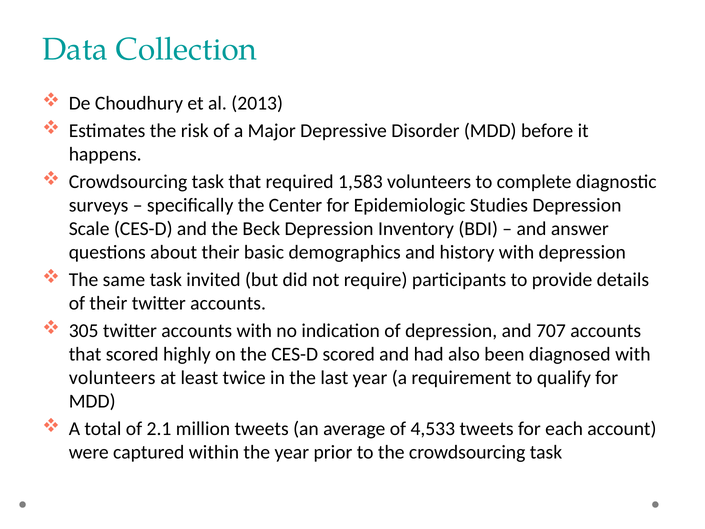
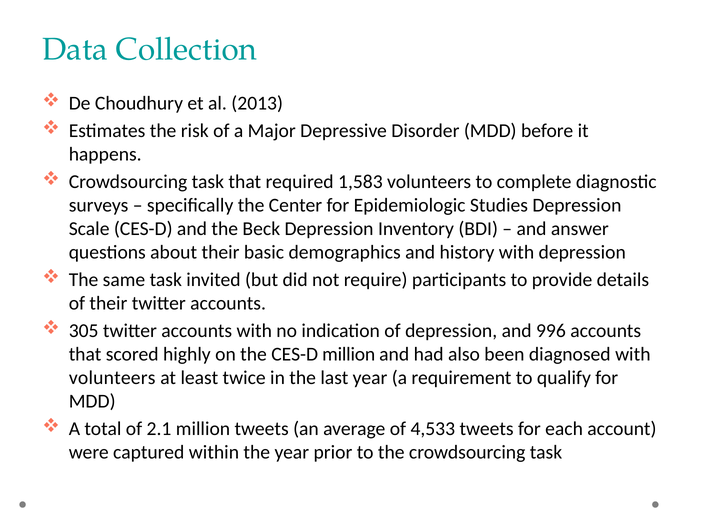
707: 707 -> 996 (551, 331)
CES-D scored: scored -> million (349, 354)
